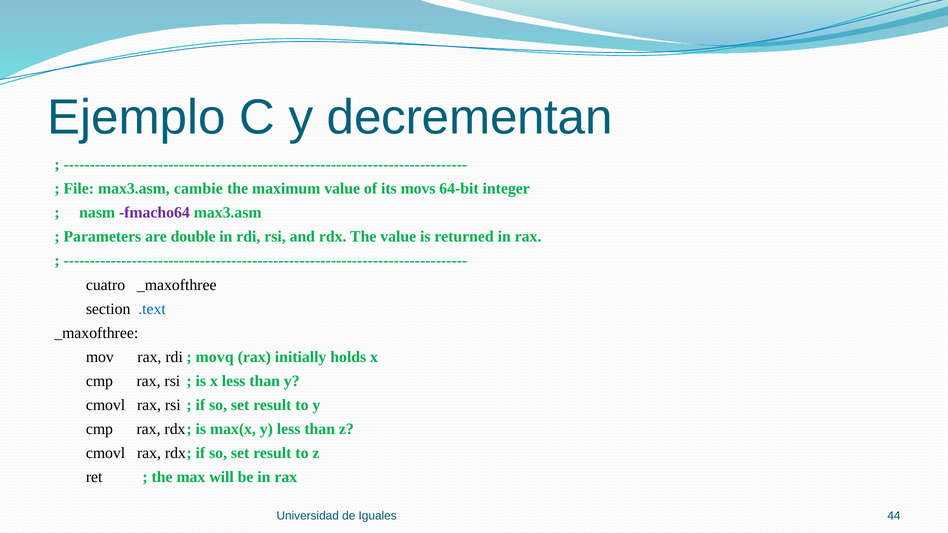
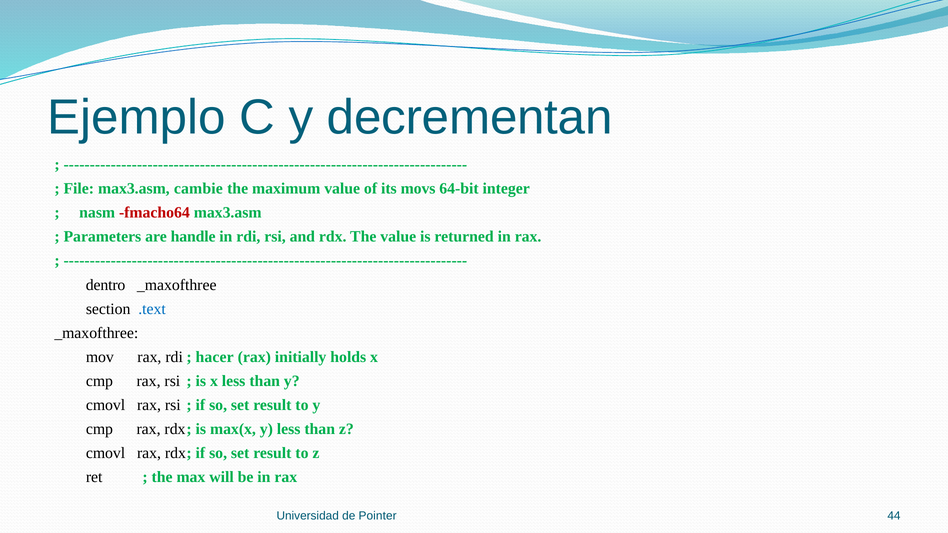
fmacho64 colour: purple -> red (154, 213)
double: double -> handle (193, 237)
cuatro: cuatro -> dentro (106, 285)
movq: movq -> hacer (215, 357)
Iguales: Iguales -> Pointer (378, 516)
